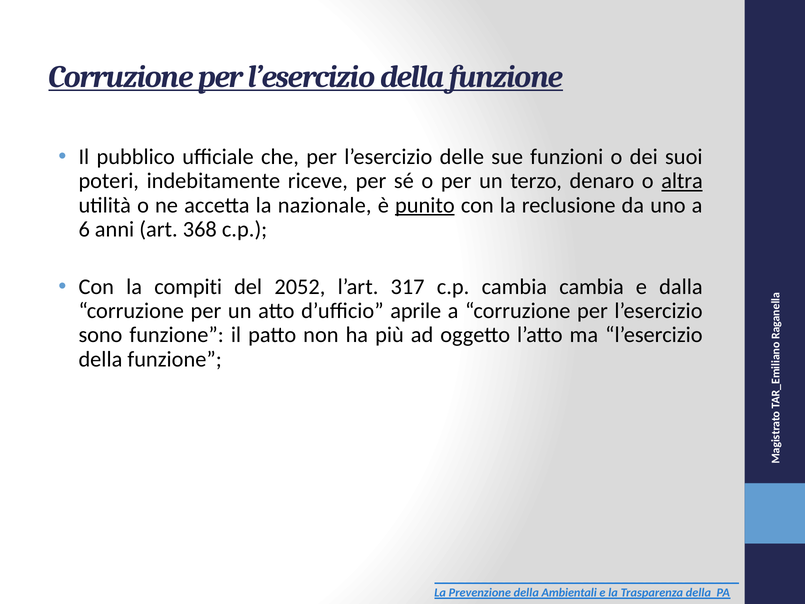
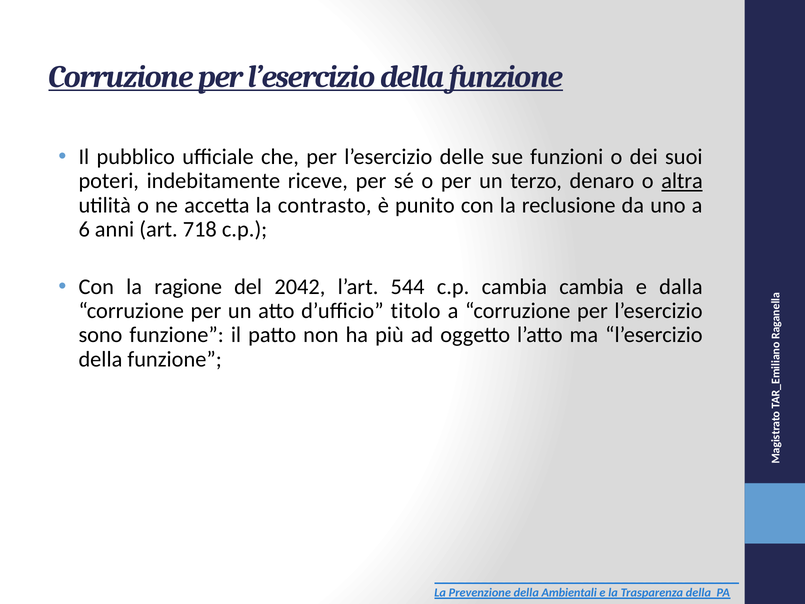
nazionale: nazionale -> contrasto (325, 205)
punito underline: present -> none (425, 205)
368: 368 -> 718 (200, 229)
compiti: compiti -> ragione (188, 287)
2052: 2052 -> 2042 (300, 287)
317: 317 -> 544 (408, 287)
aprile: aprile -> titolo (416, 311)
